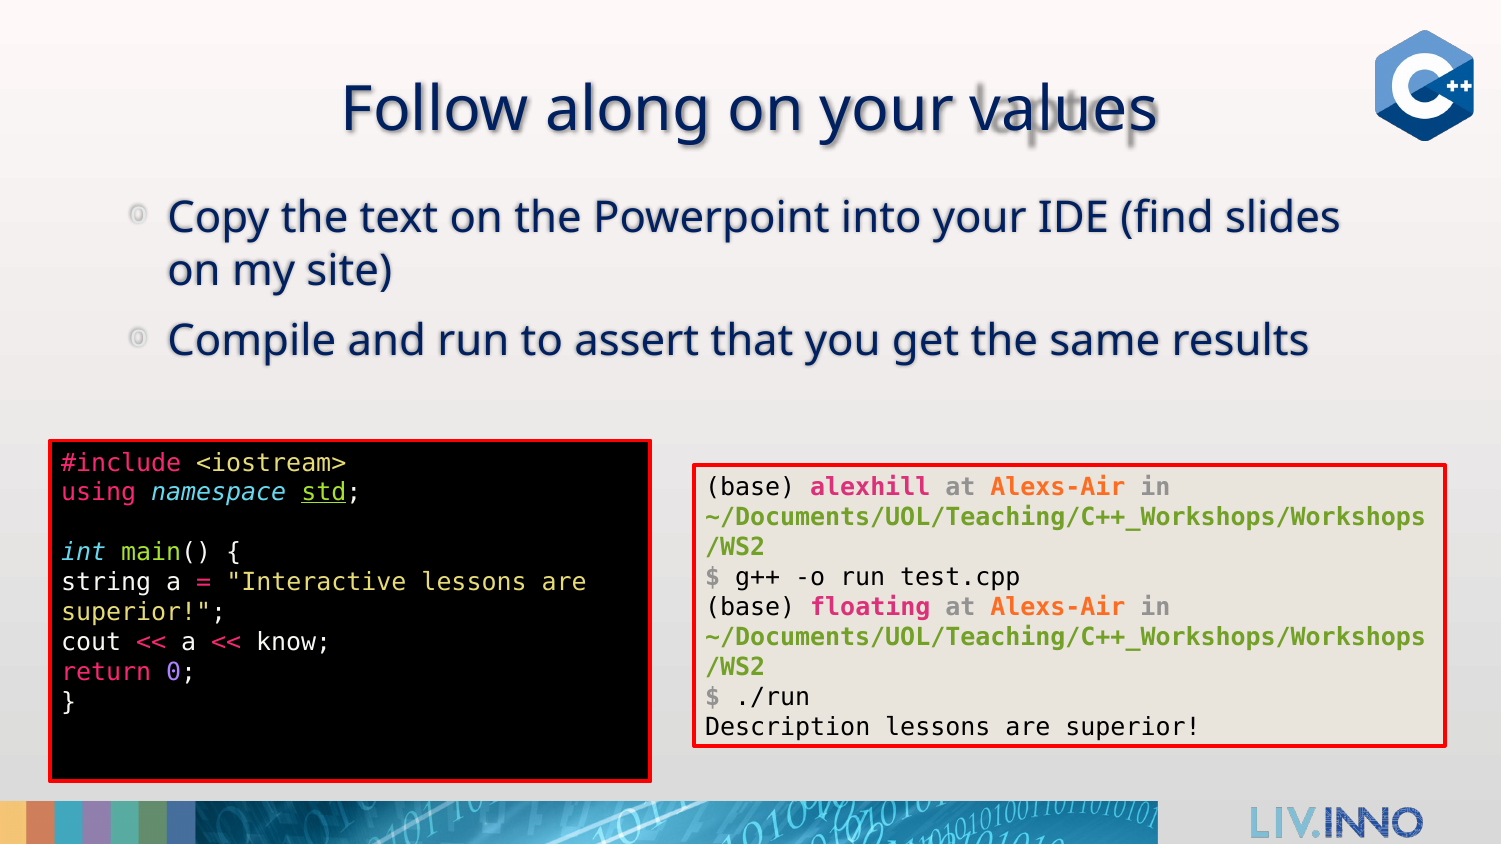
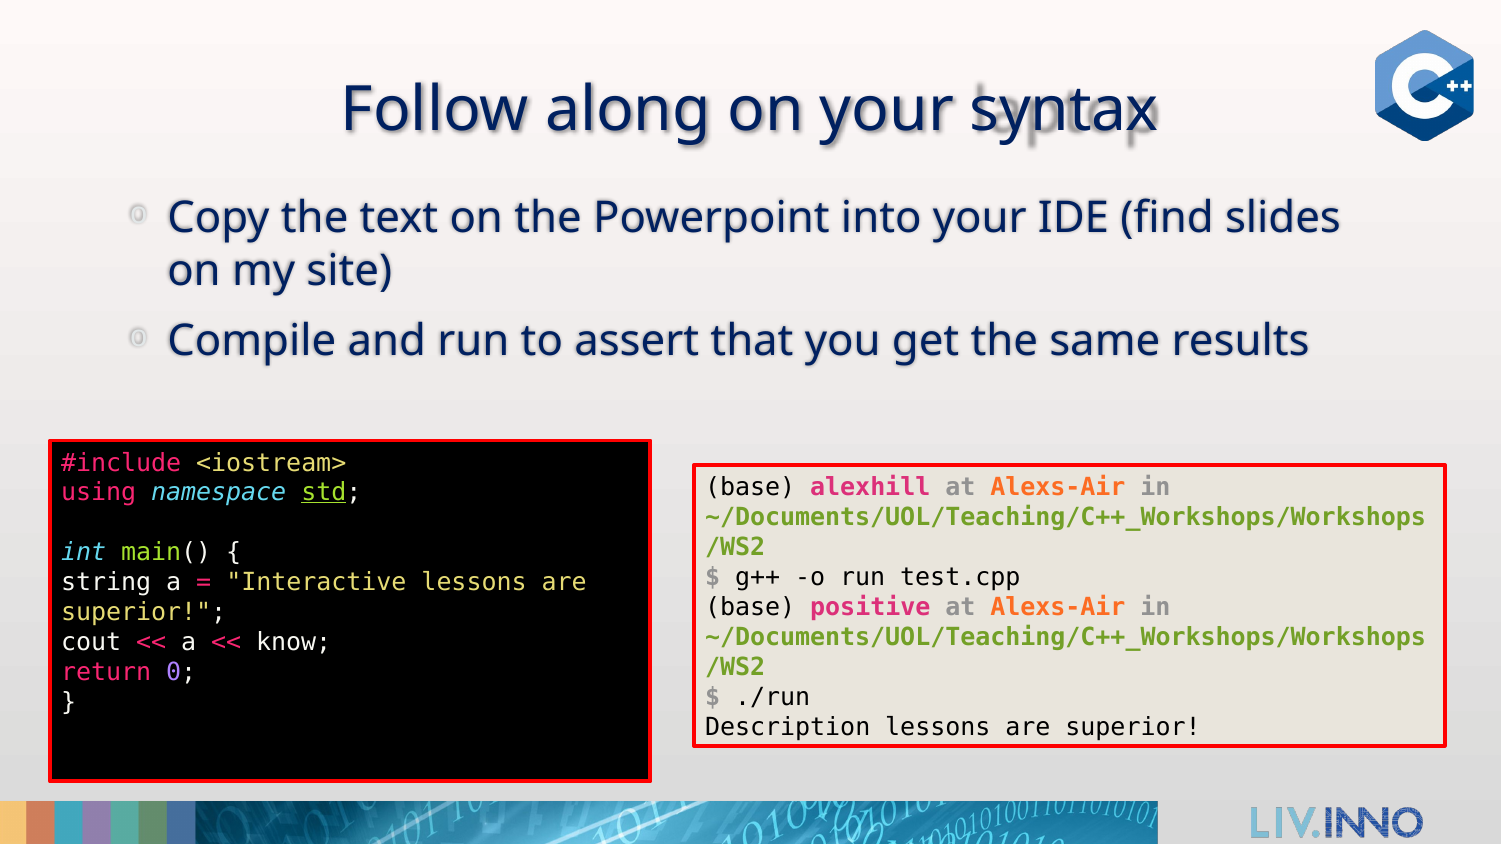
values: values -> syntax (1064, 110)
floating: floating -> positive (870, 607)
